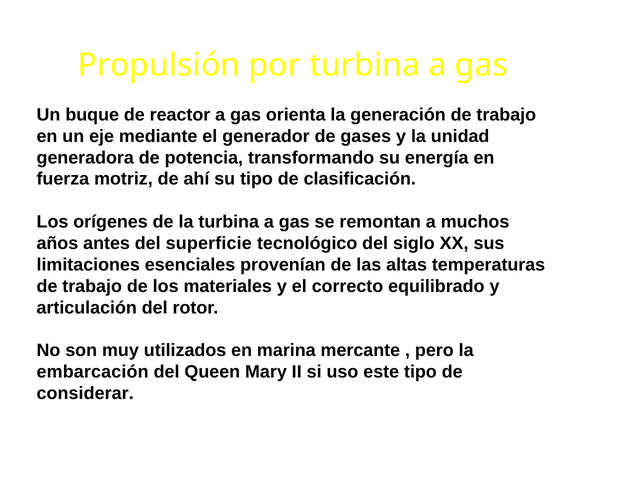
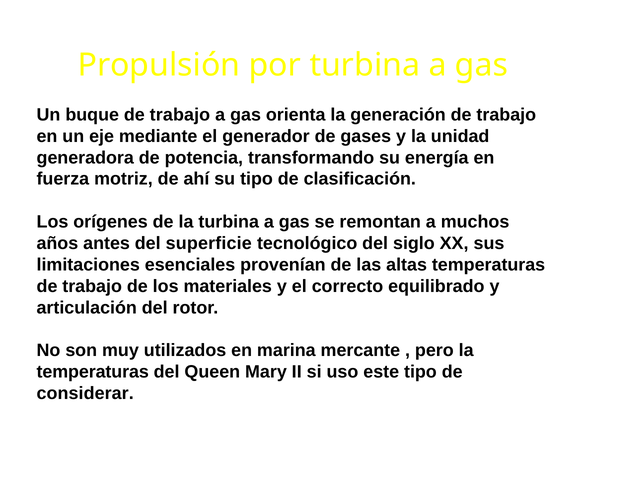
buque de reactor: reactor -> trabajo (180, 115)
embarcación: embarcación -> temperaturas (93, 372)
